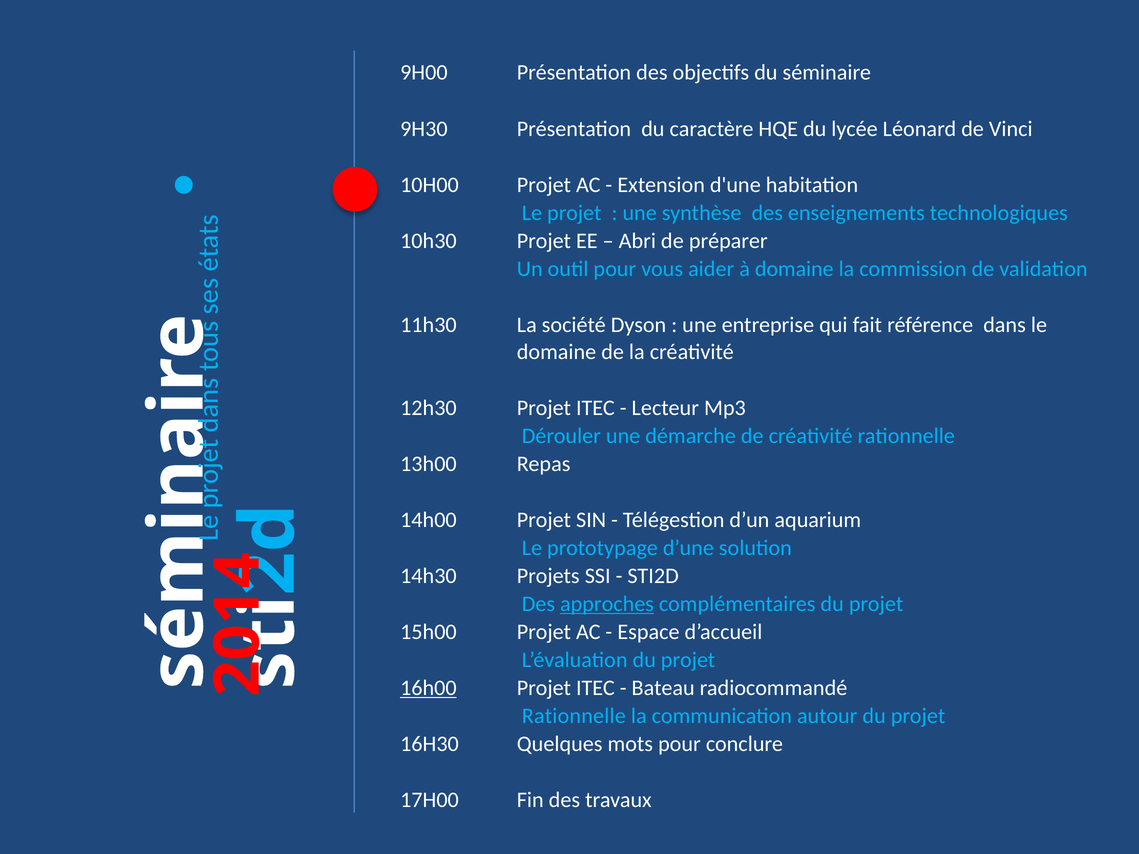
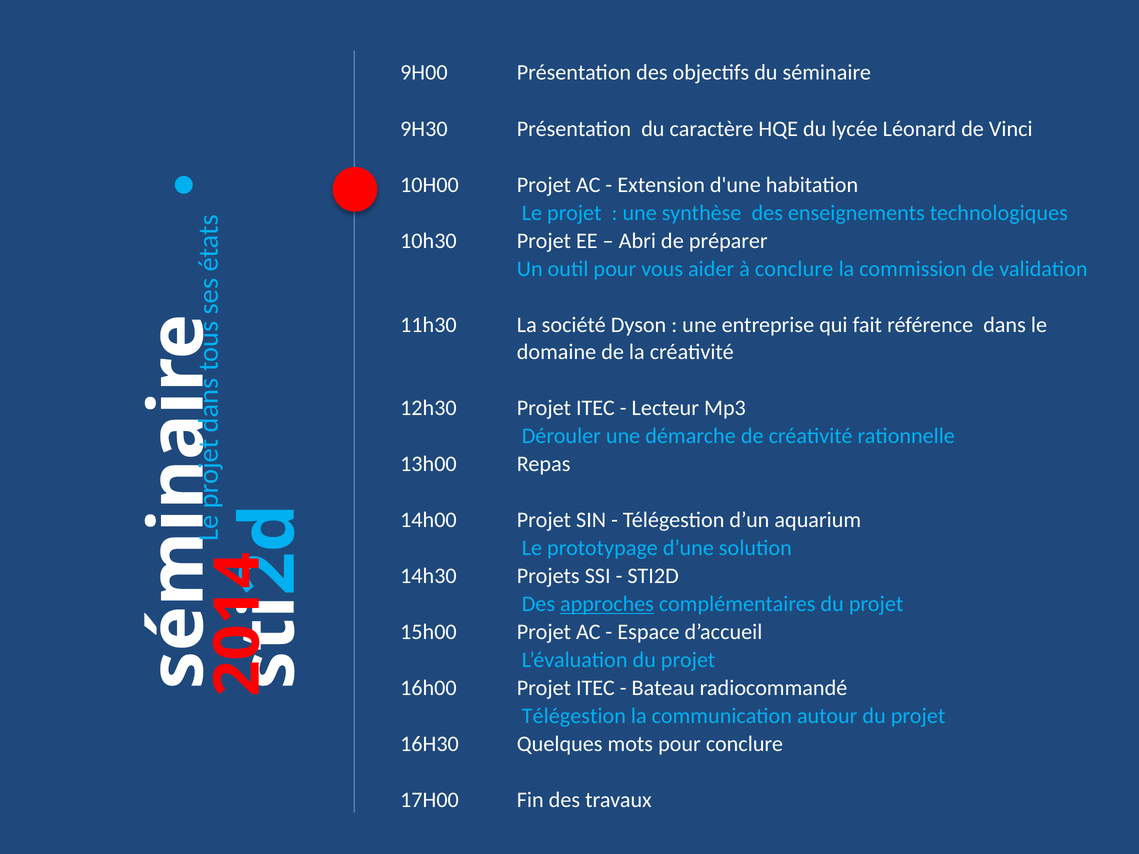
à domaine: domaine -> conclure (794, 269)
16h00 underline: present -> none (428, 688)
Rationnelle: Rationnelle -> Télégestion (574, 716)
